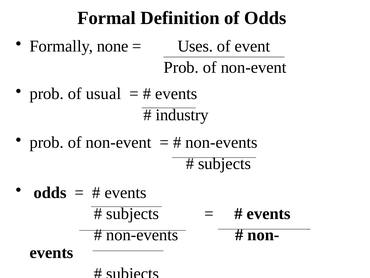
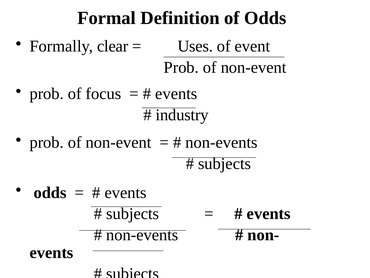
none: none -> clear (113, 46)
usual: usual -> focus (104, 94)
